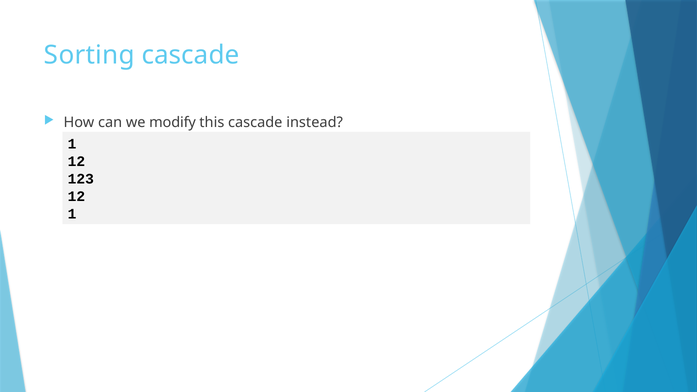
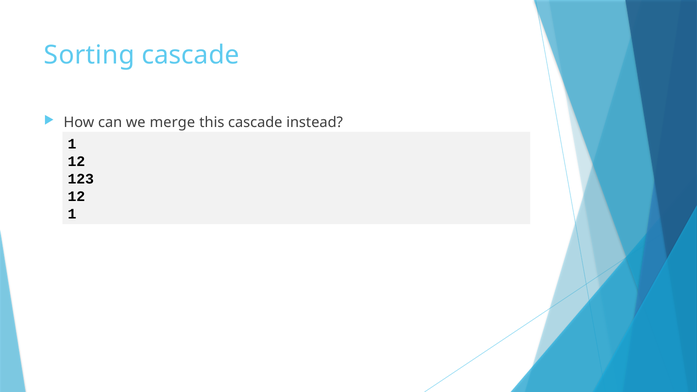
modify: modify -> merge (172, 123)
